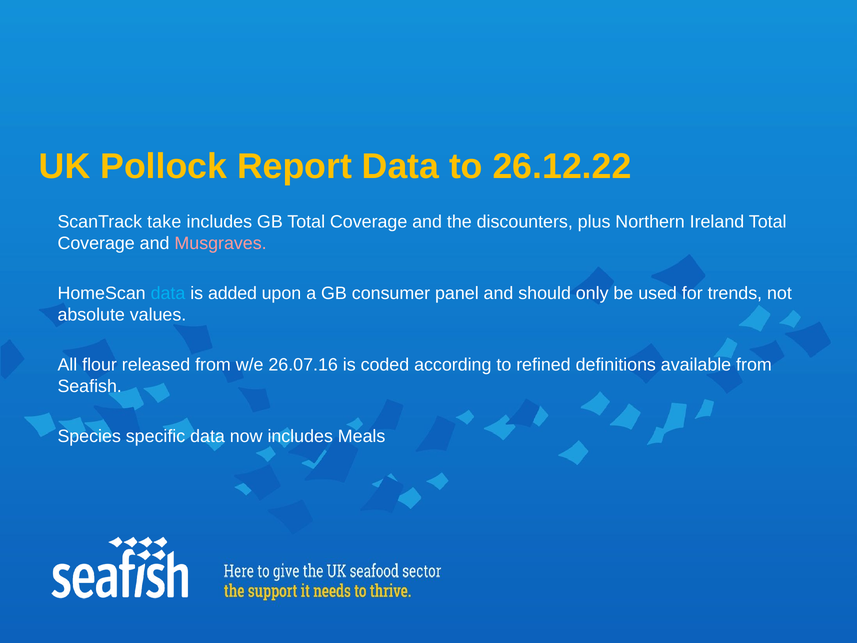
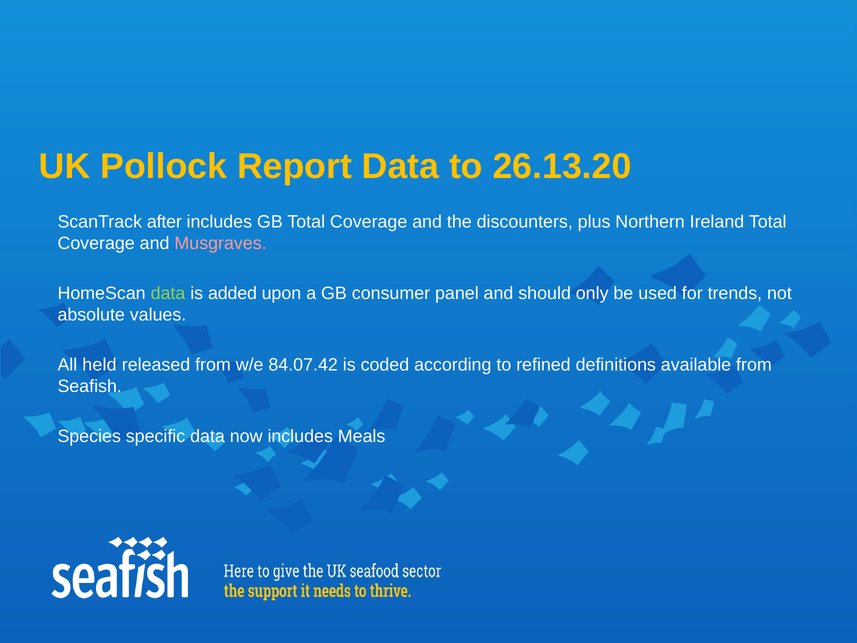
26.12.22: 26.12.22 -> 26.13.20 (562, 166)
take: take -> after (164, 222)
data colour: light blue -> light green (168, 293)
flour: flour -> held (99, 365)
26.07.16: 26.07.16 -> 84.07.42 (303, 365)
